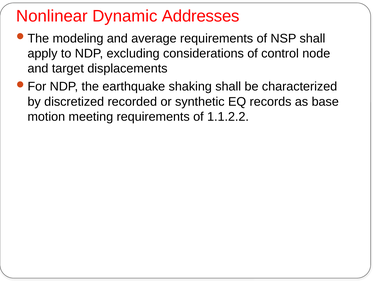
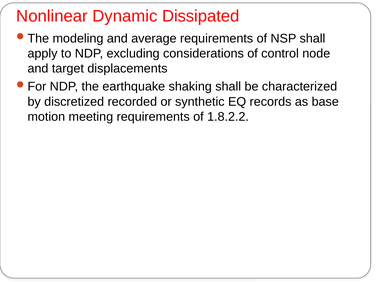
Addresses: Addresses -> Dissipated (201, 16)
1.1.2.2: 1.1.2.2 -> 1.8.2.2 (228, 117)
